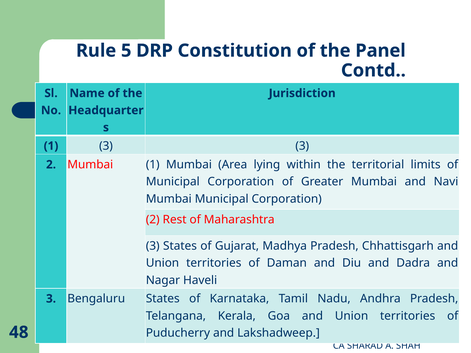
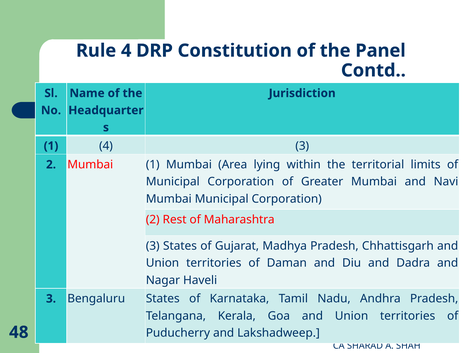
Rule 5: 5 -> 4 (126, 51)
3: 3 -> 4 (106, 146)
